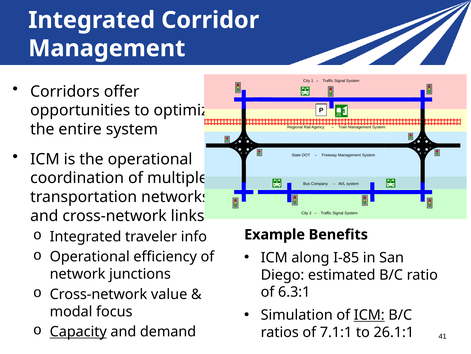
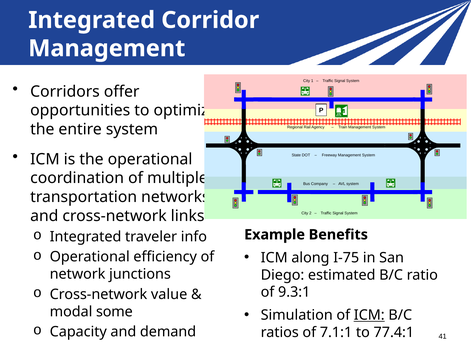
I-85: I-85 -> I-75 (346, 257)
6.3:1: 6.3:1 -> 9.3:1 (294, 292)
focus: focus -> some (114, 311)
Capacity underline: present -> none (78, 331)
26.1:1: 26.1:1 -> 77.4:1 (394, 332)
